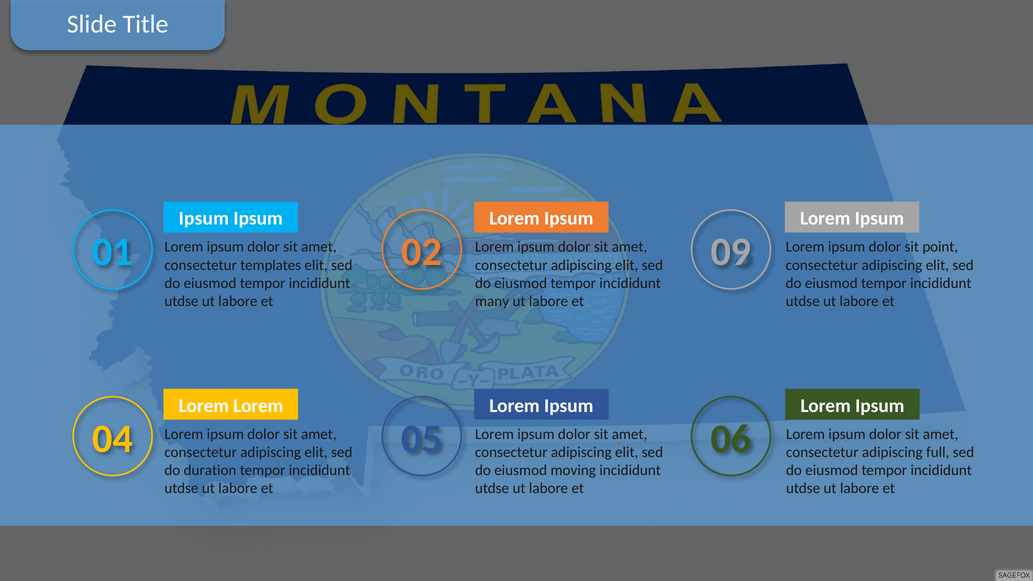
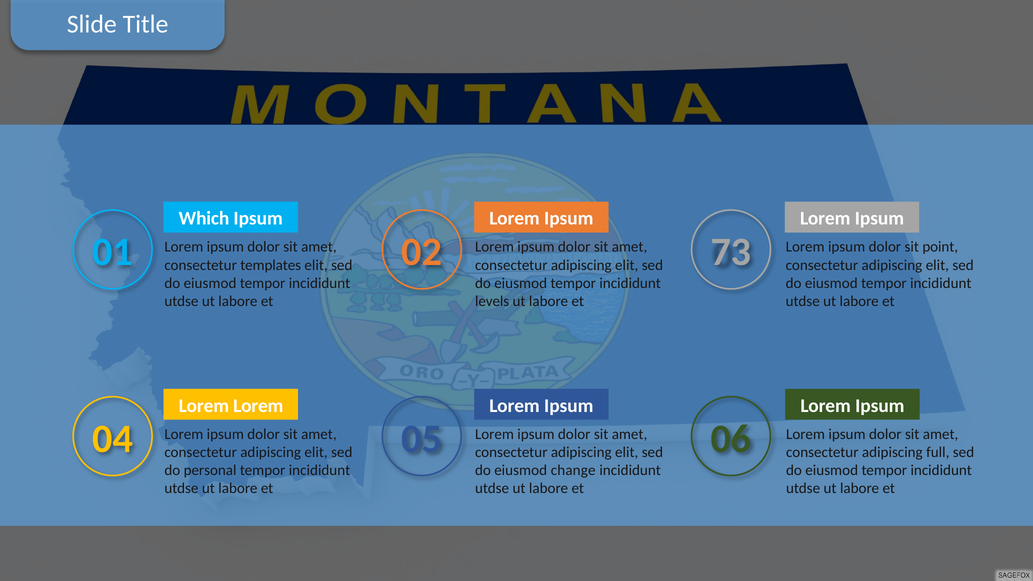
Ipsum: Ipsum -> Which (204, 219)
09: 09 -> 73 (731, 252)
many: many -> levels (492, 301)
duration: duration -> personal (210, 470)
moving: moving -> change (573, 470)
